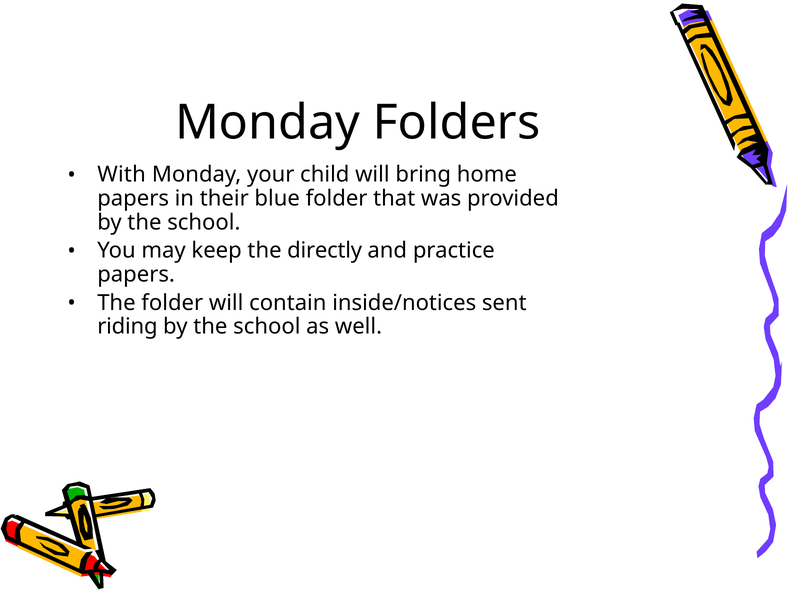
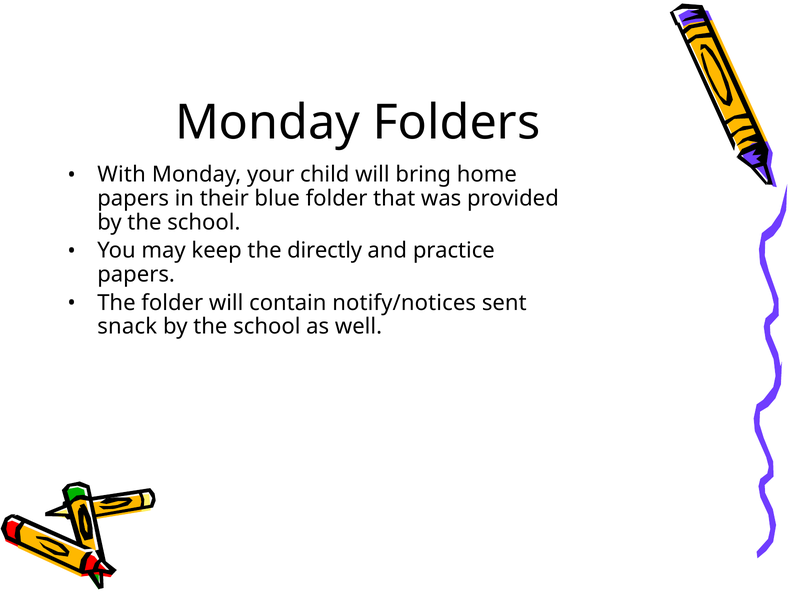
inside/notices: inside/notices -> notify/notices (404, 302)
riding: riding -> snack (127, 326)
